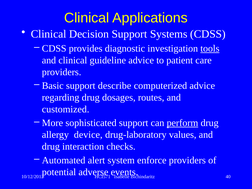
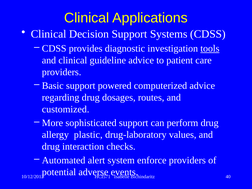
describe: describe -> powered (115, 86)
perform underline: present -> none (182, 123)
device: device -> plastic (88, 135)
